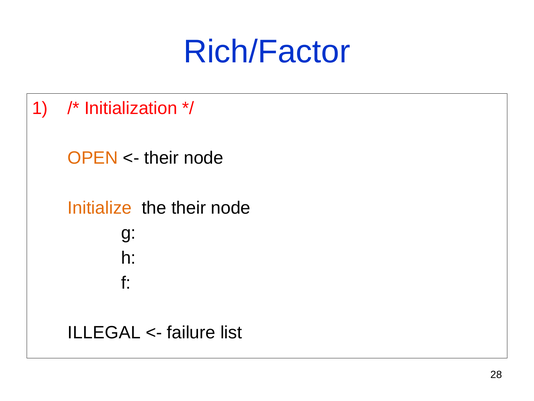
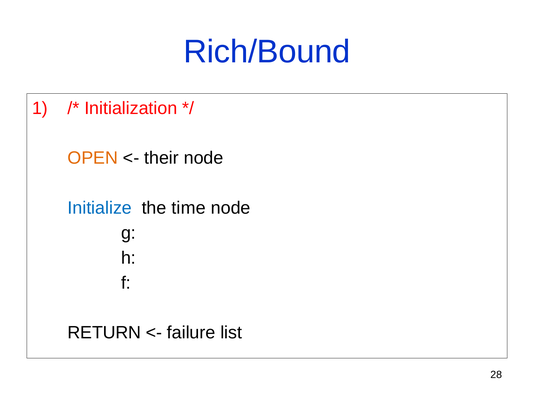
Rich/Factor: Rich/Factor -> Rich/Bound (267, 52)
Initialize colour: orange -> blue (100, 208)
the their: their -> time (189, 208)
ILLEGAL: ILLEGAL -> RETURN (104, 332)
